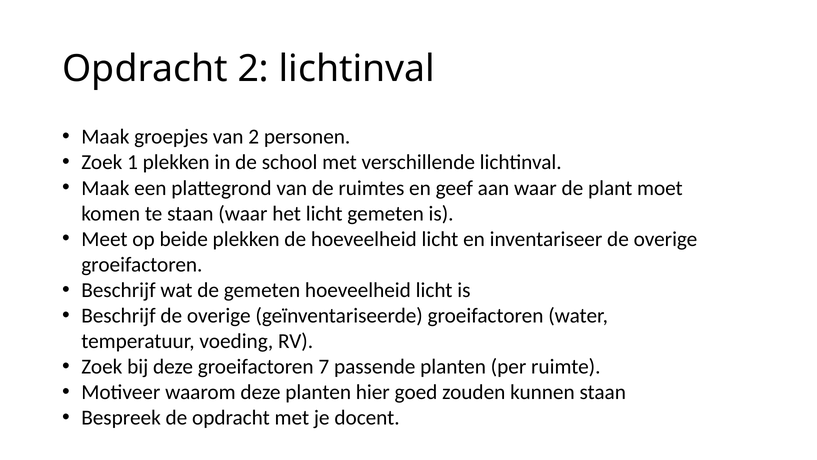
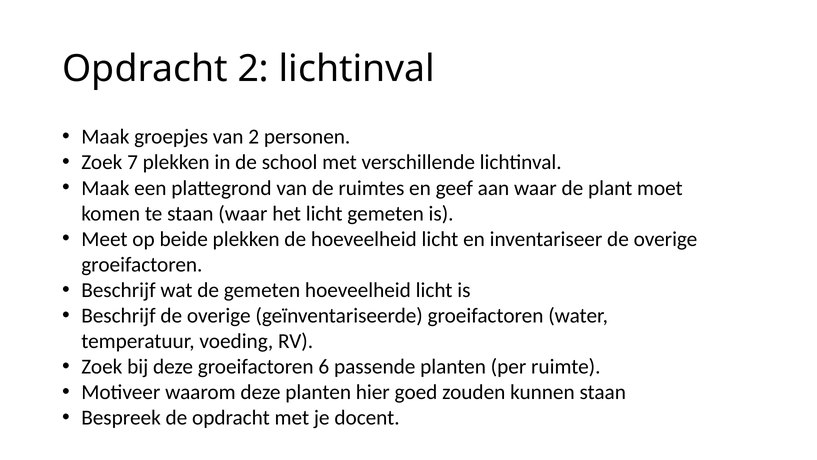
1: 1 -> 7 (133, 162)
7: 7 -> 6 (324, 366)
